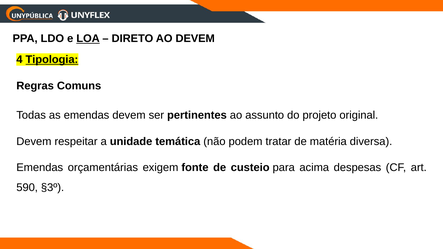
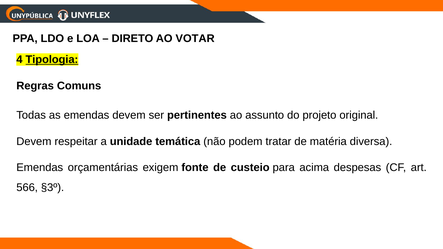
LOA underline: present -> none (88, 39)
AO DEVEM: DEVEM -> VOTAR (195, 39)
590: 590 -> 566 (27, 187)
